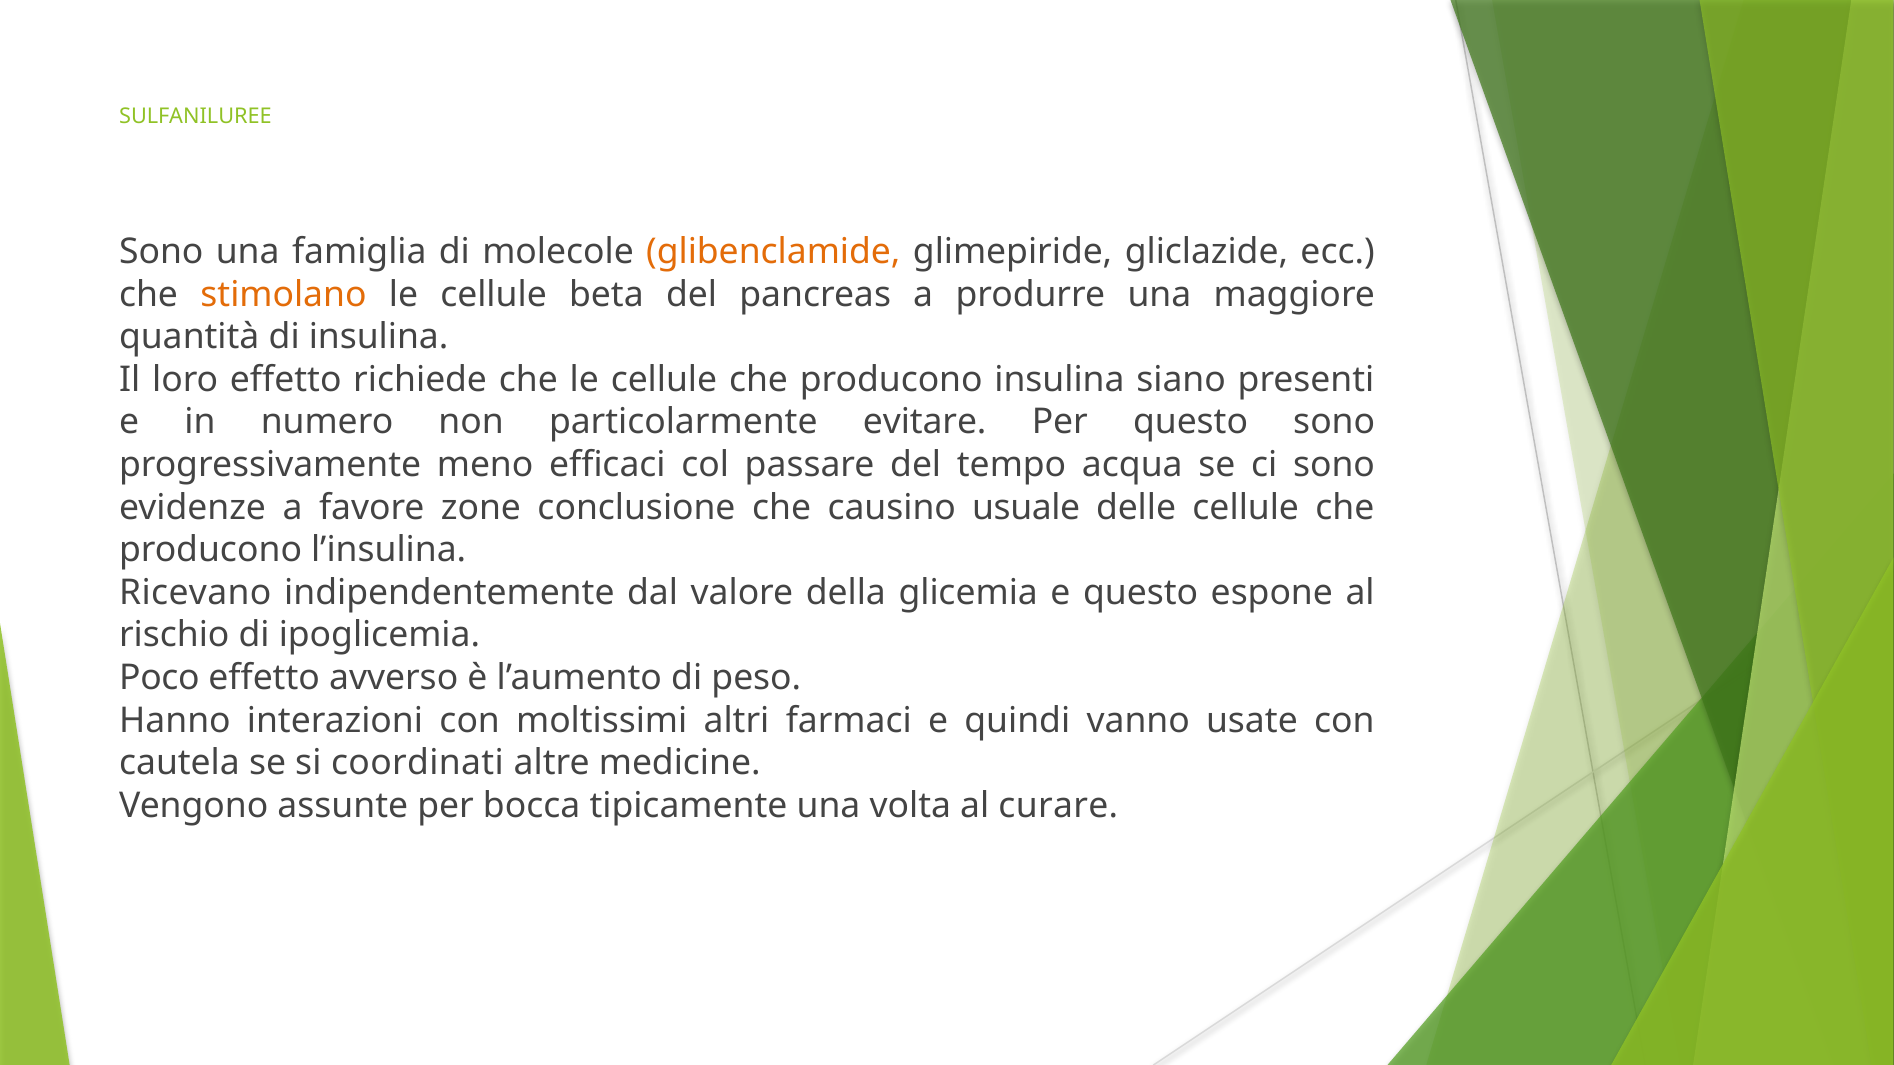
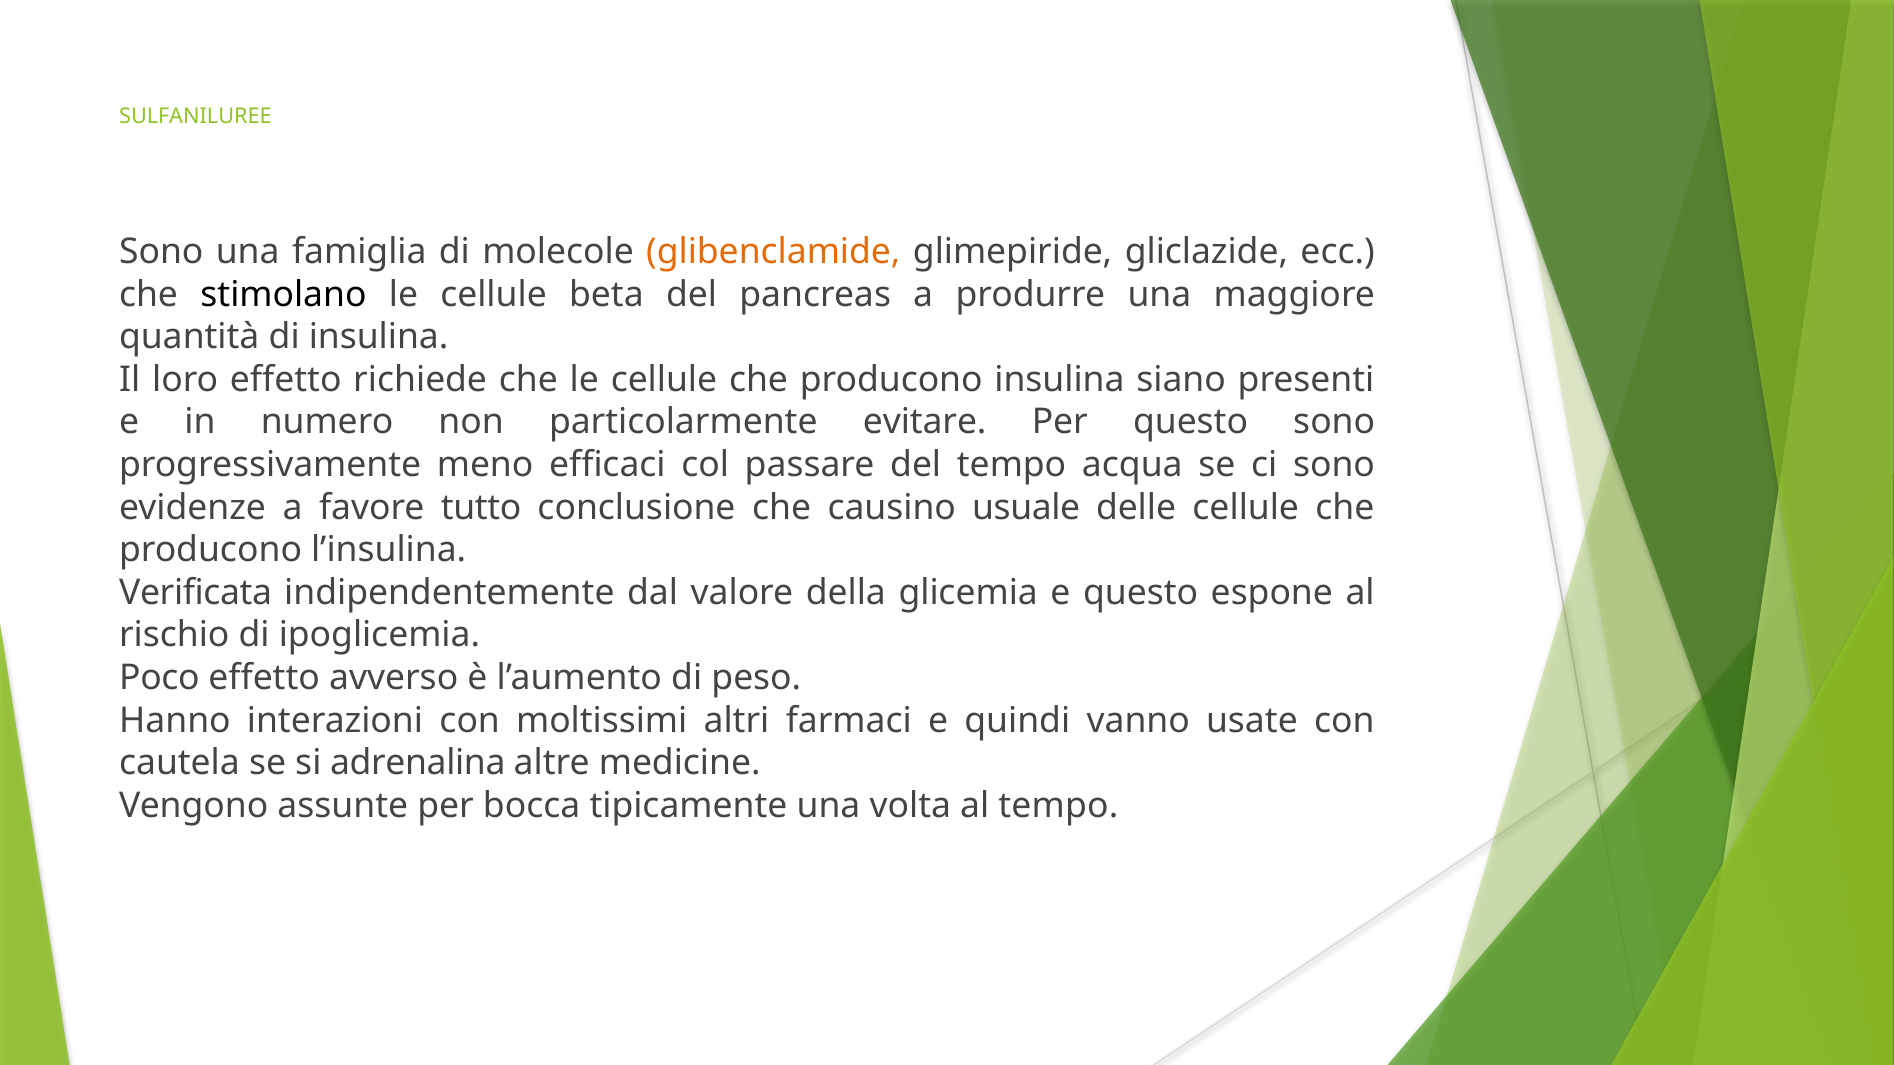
stimolano colour: orange -> black (283, 295)
zone: zone -> tutto (481, 508)
Ricevano: Ricevano -> Verificata (196, 593)
coordinati: coordinati -> adrenalina (418, 763)
al curare: curare -> tempo (1058, 806)
